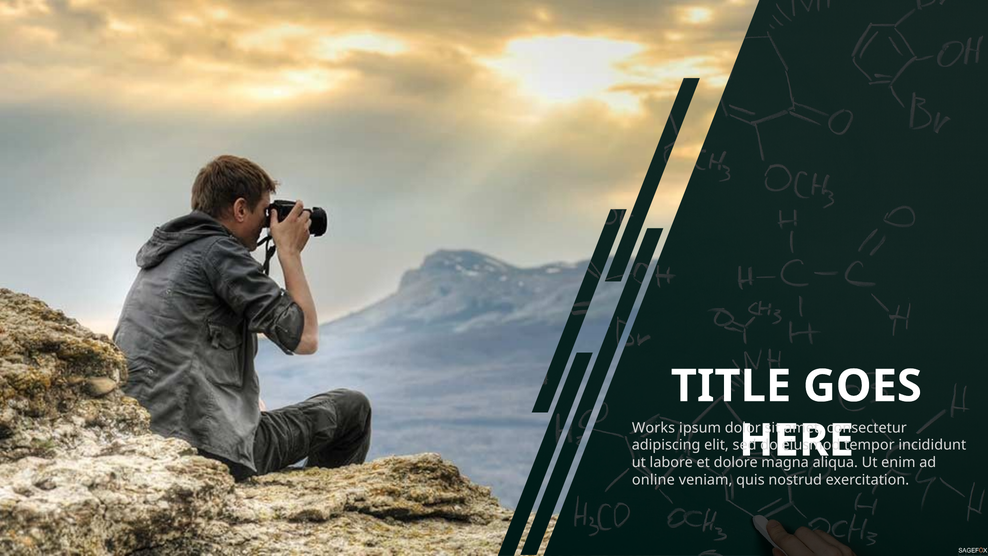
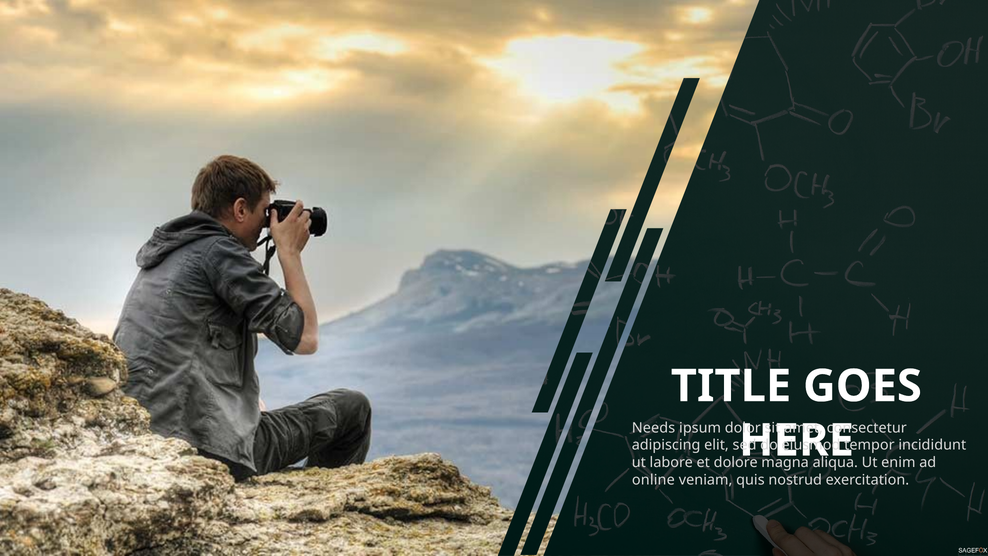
Works: Works -> Needs (654, 428)
